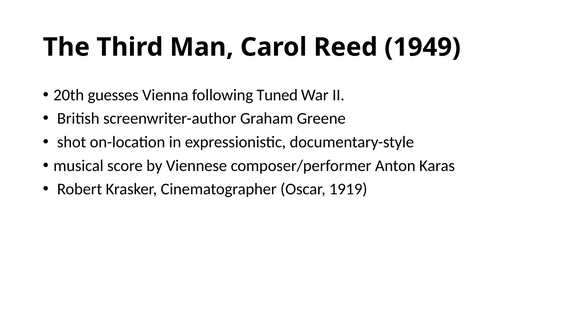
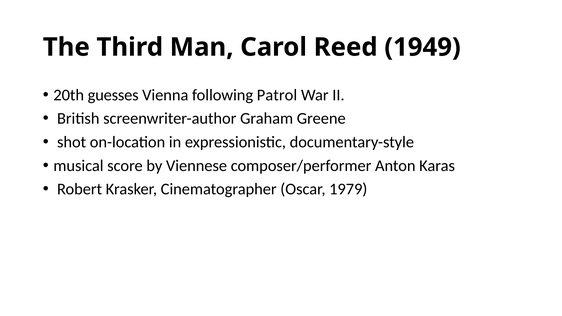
Tuned: Tuned -> Patrol (277, 95)
1919: 1919 -> 1979 (348, 189)
